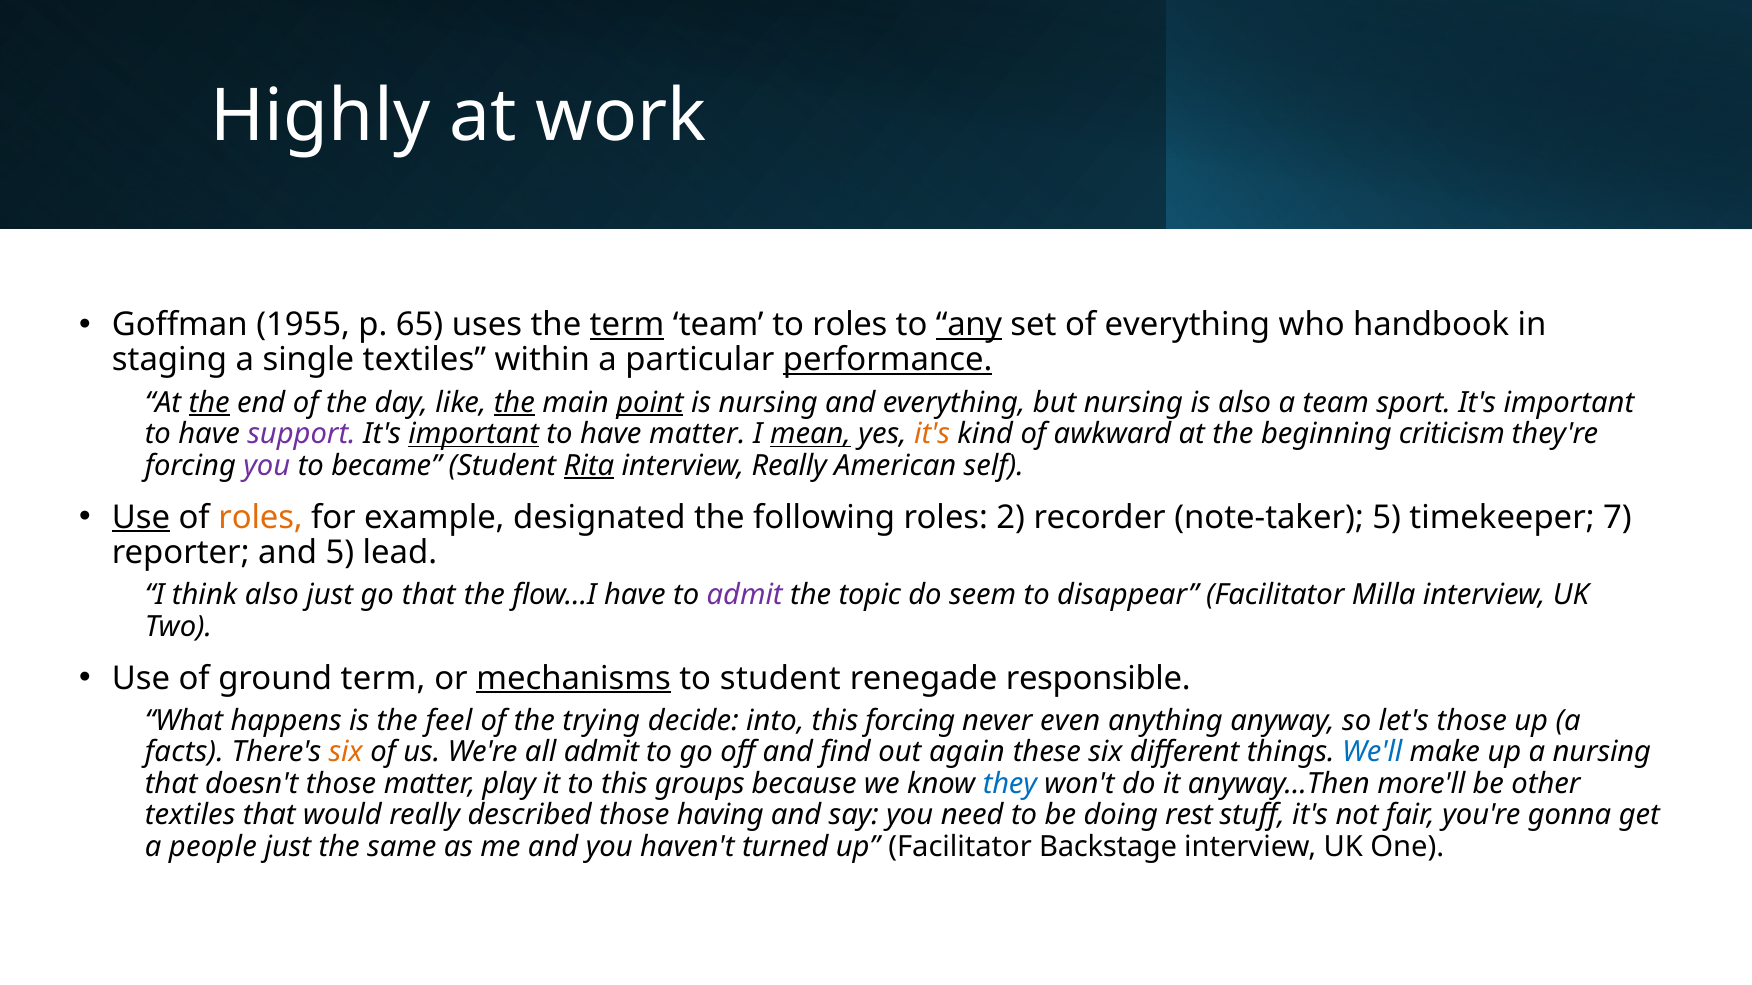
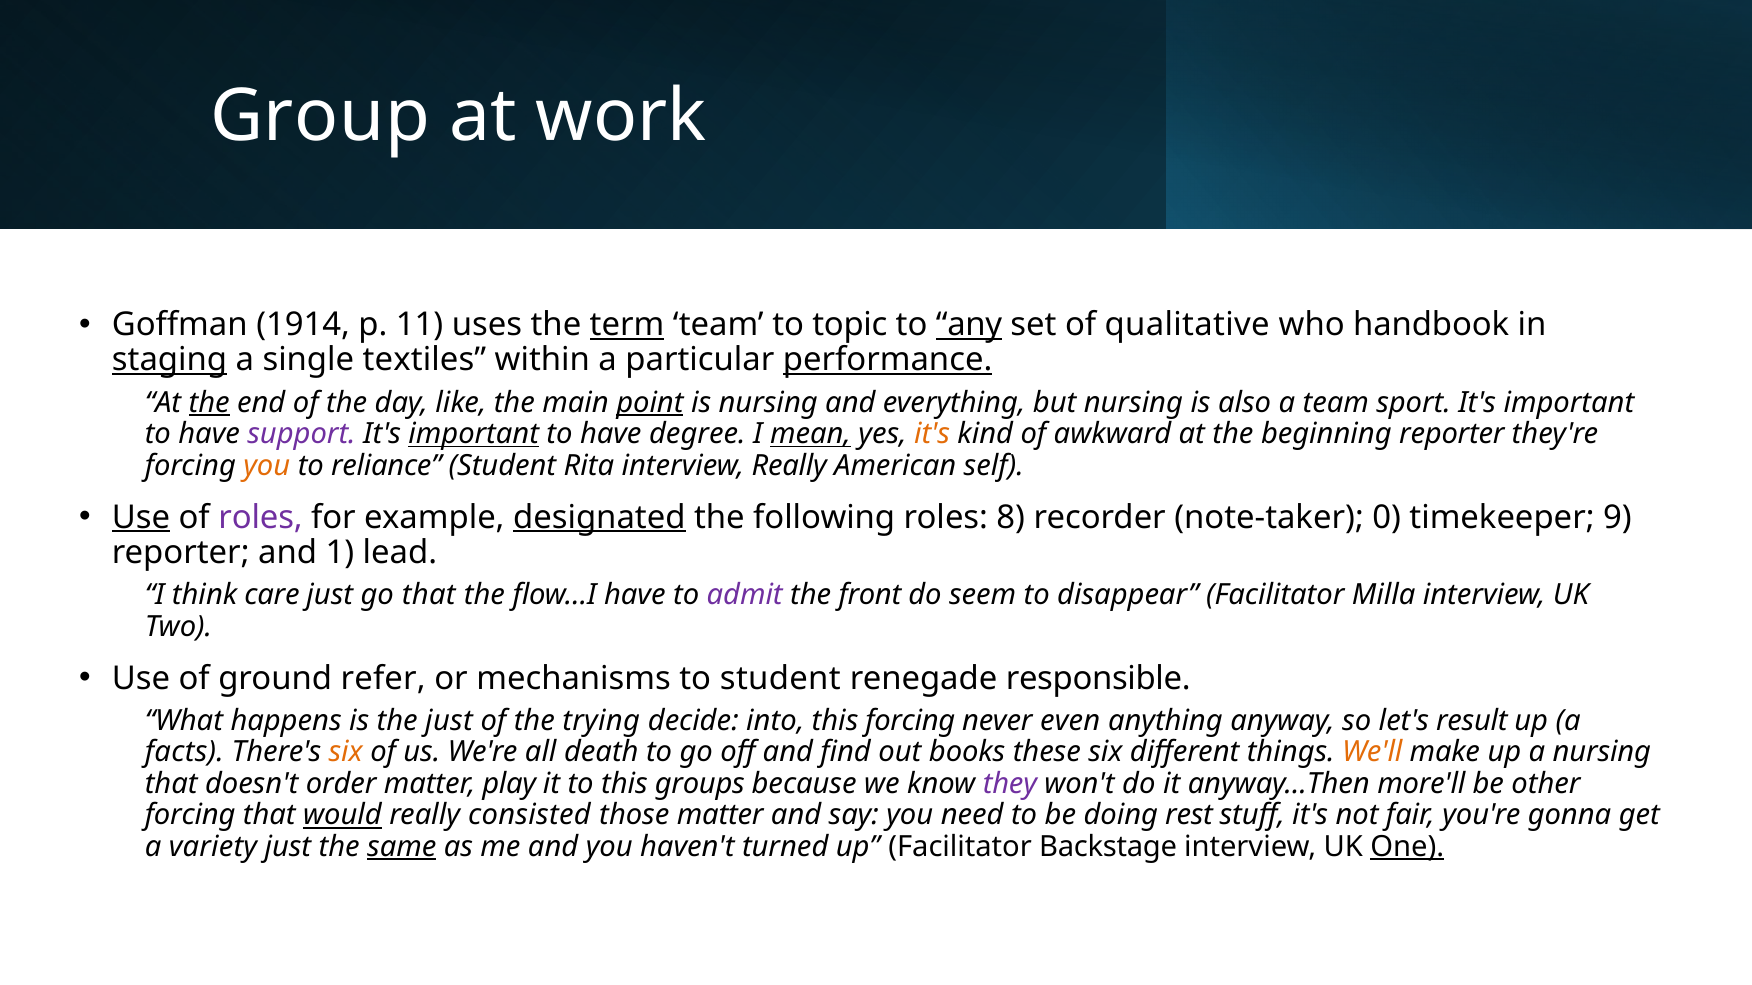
Highly: Highly -> Group (320, 116)
1955: 1955 -> 1914 (303, 325)
65: 65 -> 11 (420, 325)
to roles: roles -> topic (850, 325)
of everything: everything -> qualitative (1187, 325)
staging underline: none -> present (170, 360)
the underline: present -> none (514, 403)
have matter: matter -> degree (697, 434)
beginning criticism: criticism -> reporter (1452, 434)
you colour: purple -> orange (267, 466)
became: became -> reliance (386, 466)
Rita underline: present -> none (589, 466)
roles colour: orange -> purple (261, 517)
designated underline: none -> present (599, 517)
2: 2 -> 8 (1011, 517)
note-taker 5: 5 -> 0 (1387, 517)
7: 7 -> 9 (1617, 517)
and 5: 5 -> 1 (340, 553)
think also: also -> care (272, 596)
topic: topic -> front (870, 596)
ground term: term -> refer (383, 679)
mechanisms underline: present -> none (574, 679)
the feel: feel -> just (449, 721)
let's those: those -> result (1472, 721)
all admit: admit -> death (601, 753)
again: again -> books (967, 753)
We'll colour: blue -> orange (1372, 753)
doesn't those: those -> order (341, 784)
they colour: blue -> purple (1010, 784)
textiles: textiles -> forcing (190, 816)
would underline: none -> present (342, 816)
described: described -> consisted (529, 816)
those having: having -> matter (720, 816)
people: people -> variety (213, 847)
same underline: none -> present (402, 847)
One underline: none -> present (1407, 847)
